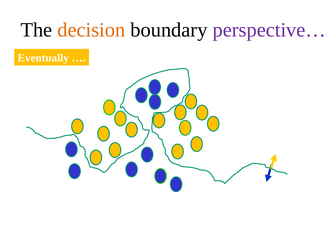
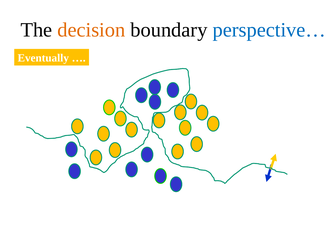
perspective… colour: purple -> blue (269, 30)
